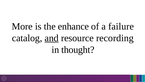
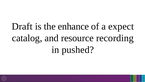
More: More -> Draft (22, 26)
failure: failure -> expect (121, 26)
and underline: present -> none (52, 38)
thought: thought -> pushed (78, 49)
